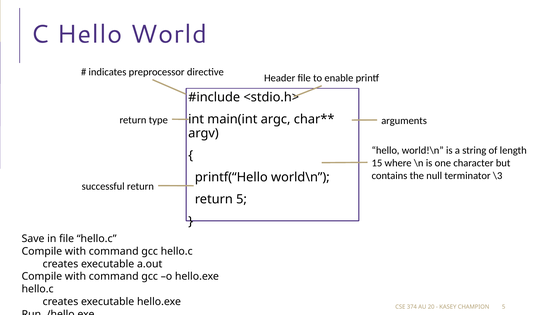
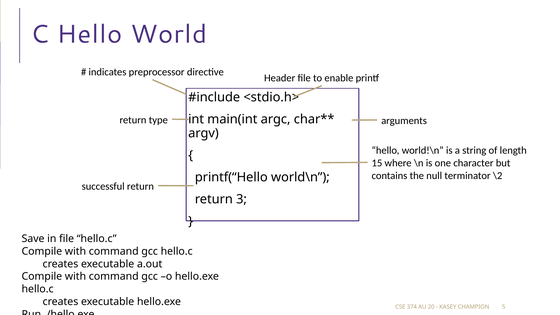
\3: \3 -> \2 (498, 176)
return 5: 5 -> 3 (242, 199)
